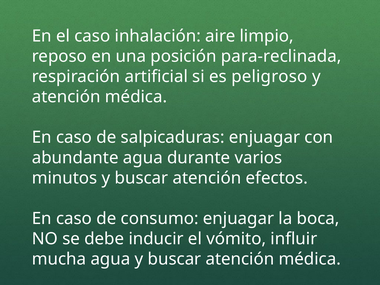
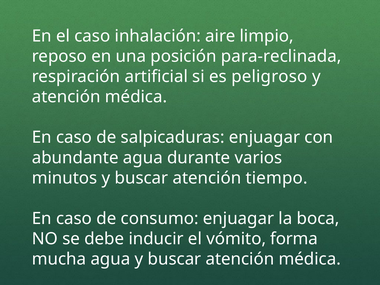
efectos: efectos -> tiempo (277, 178)
influir: influir -> forma (294, 239)
